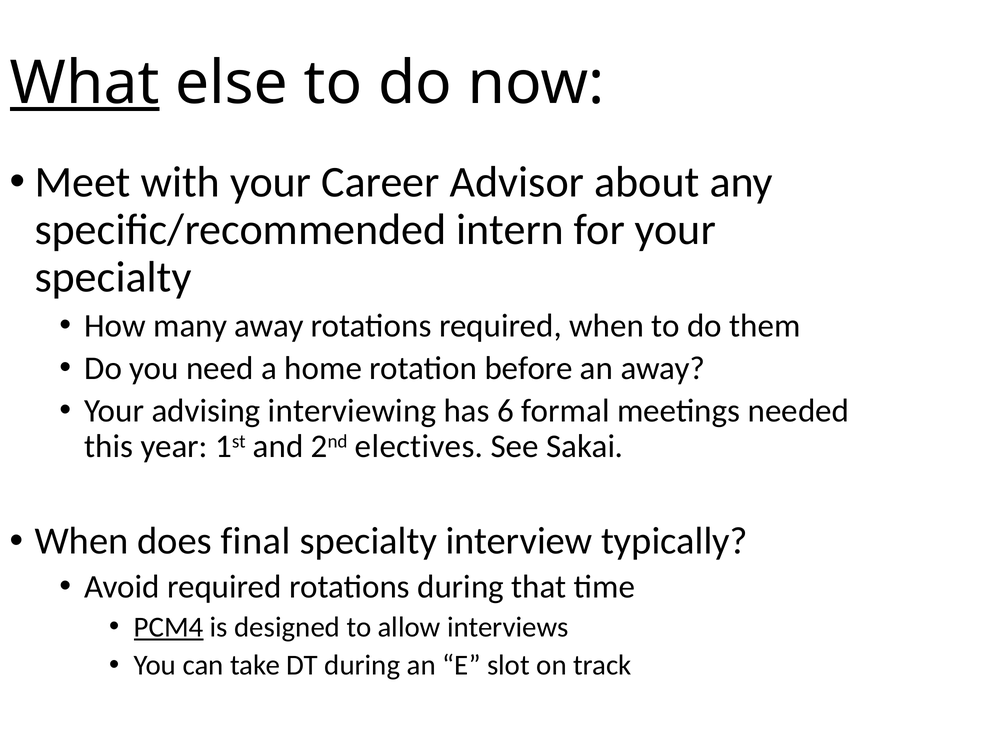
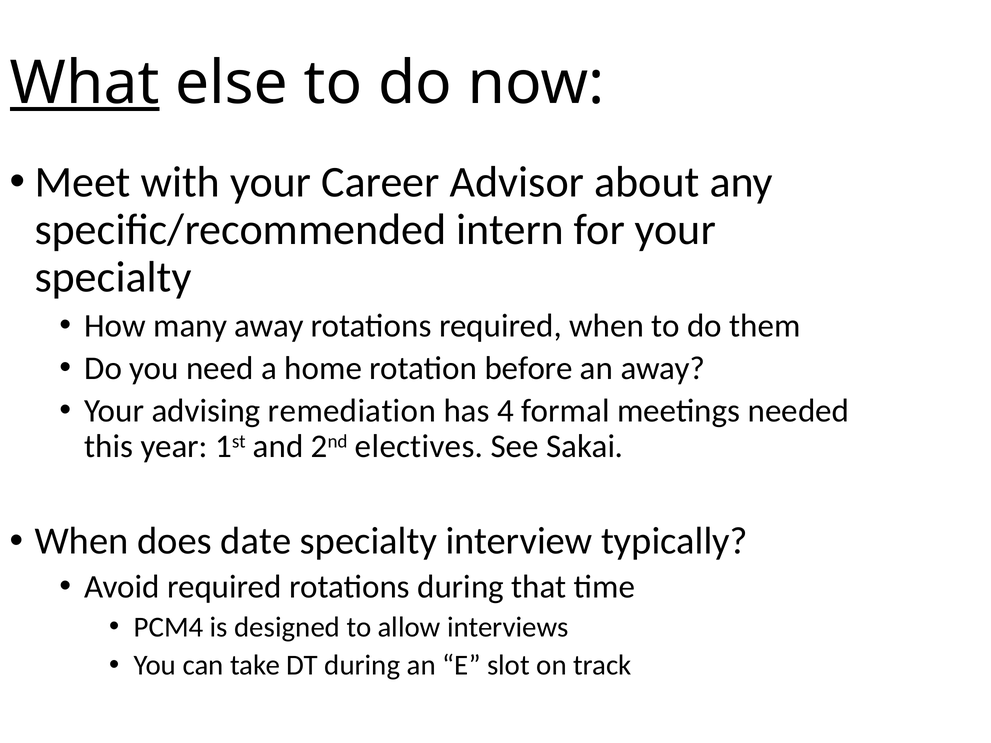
interviewing: interviewing -> remediation (352, 411)
6: 6 -> 4 (506, 411)
final: final -> date (256, 541)
PCM4 underline: present -> none (169, 627)
